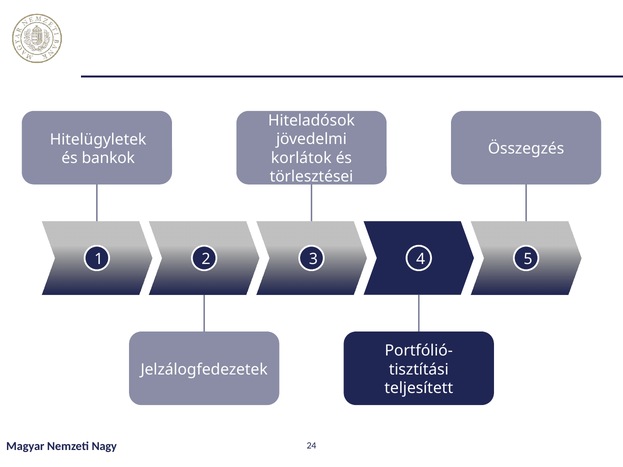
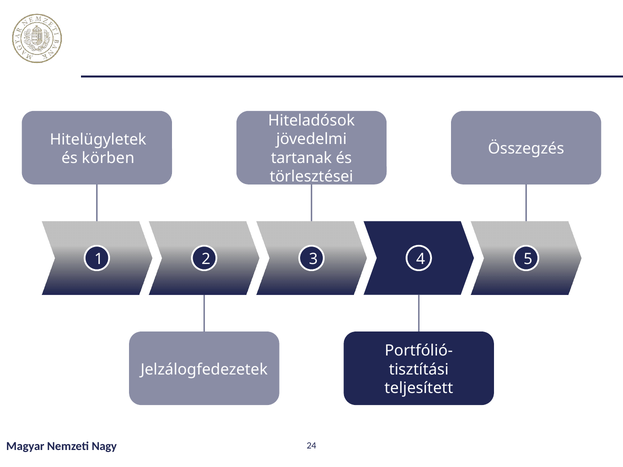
bankok: bankok -> körben (108, 158)
korlátok: korlátok -> tartanak (301, 158)
